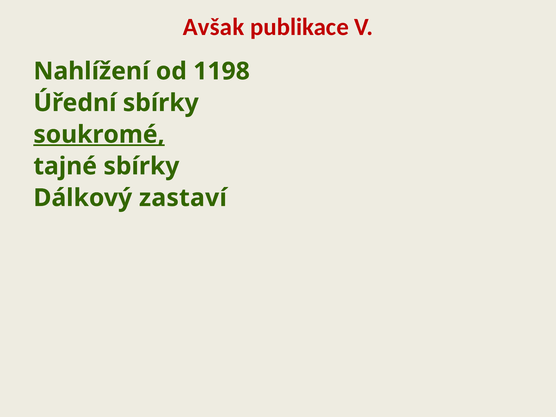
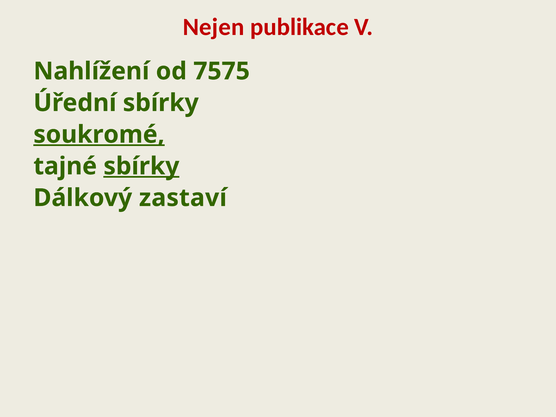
Avšak: Avšak -> Nejen (214, 27)
1198: 1198 -> 7575 (222, 71)
sbírky underline: none -> present (141, 166)
